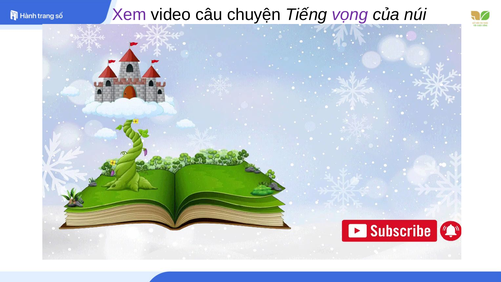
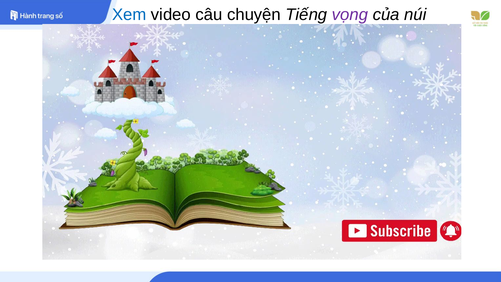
Xem colour: purple -> blue (129, 15)
